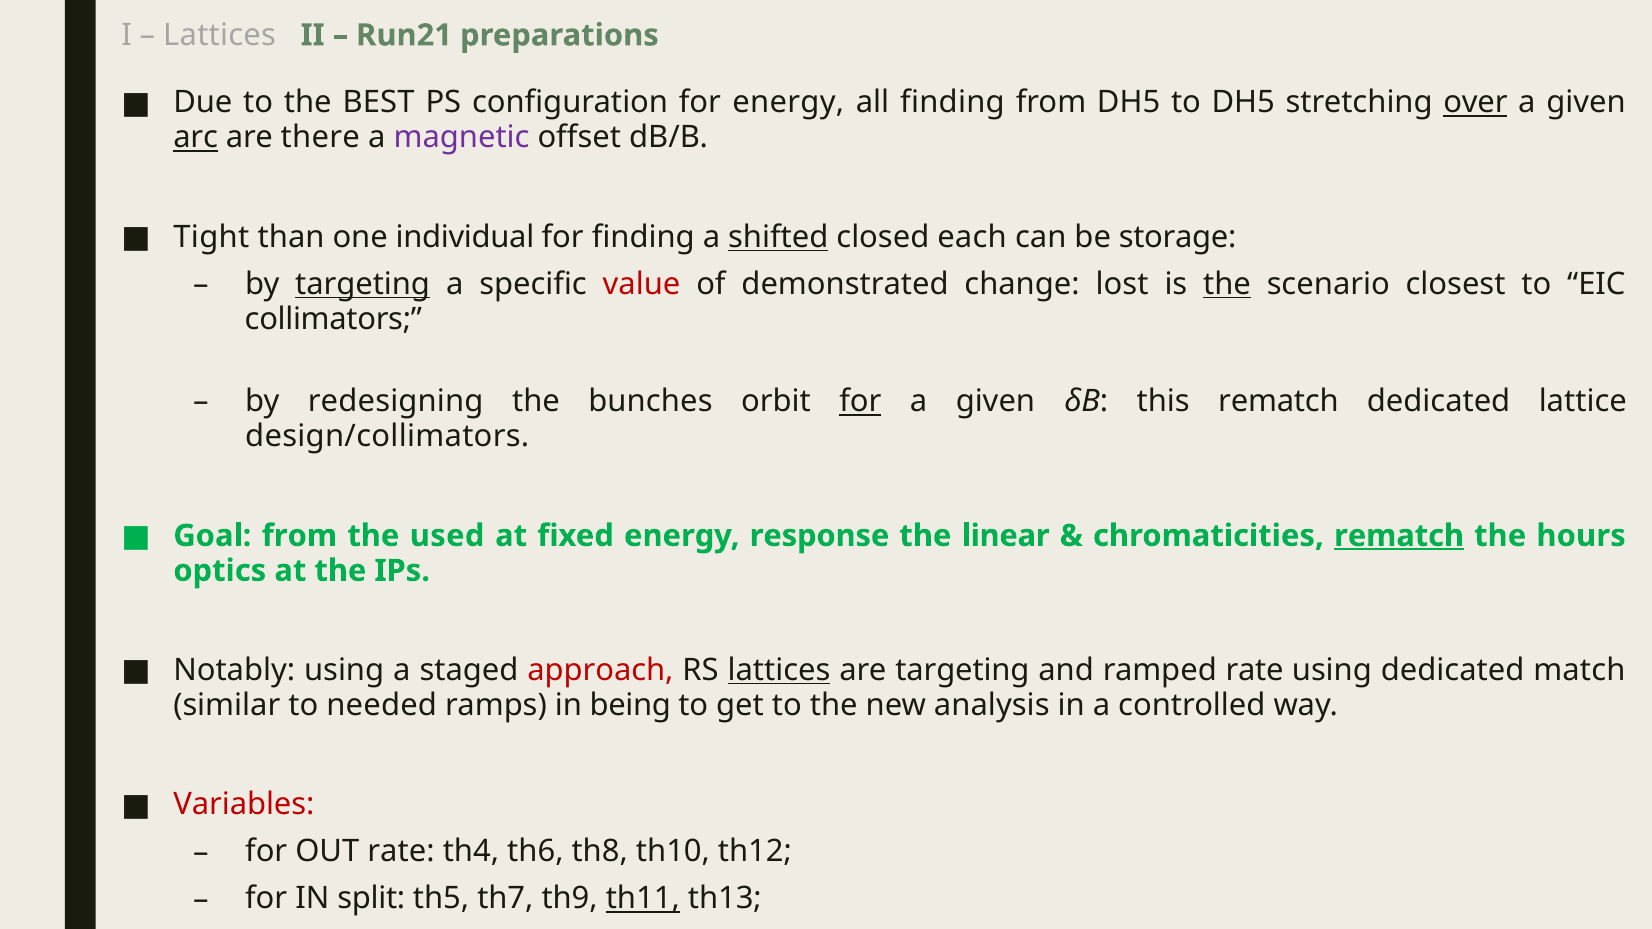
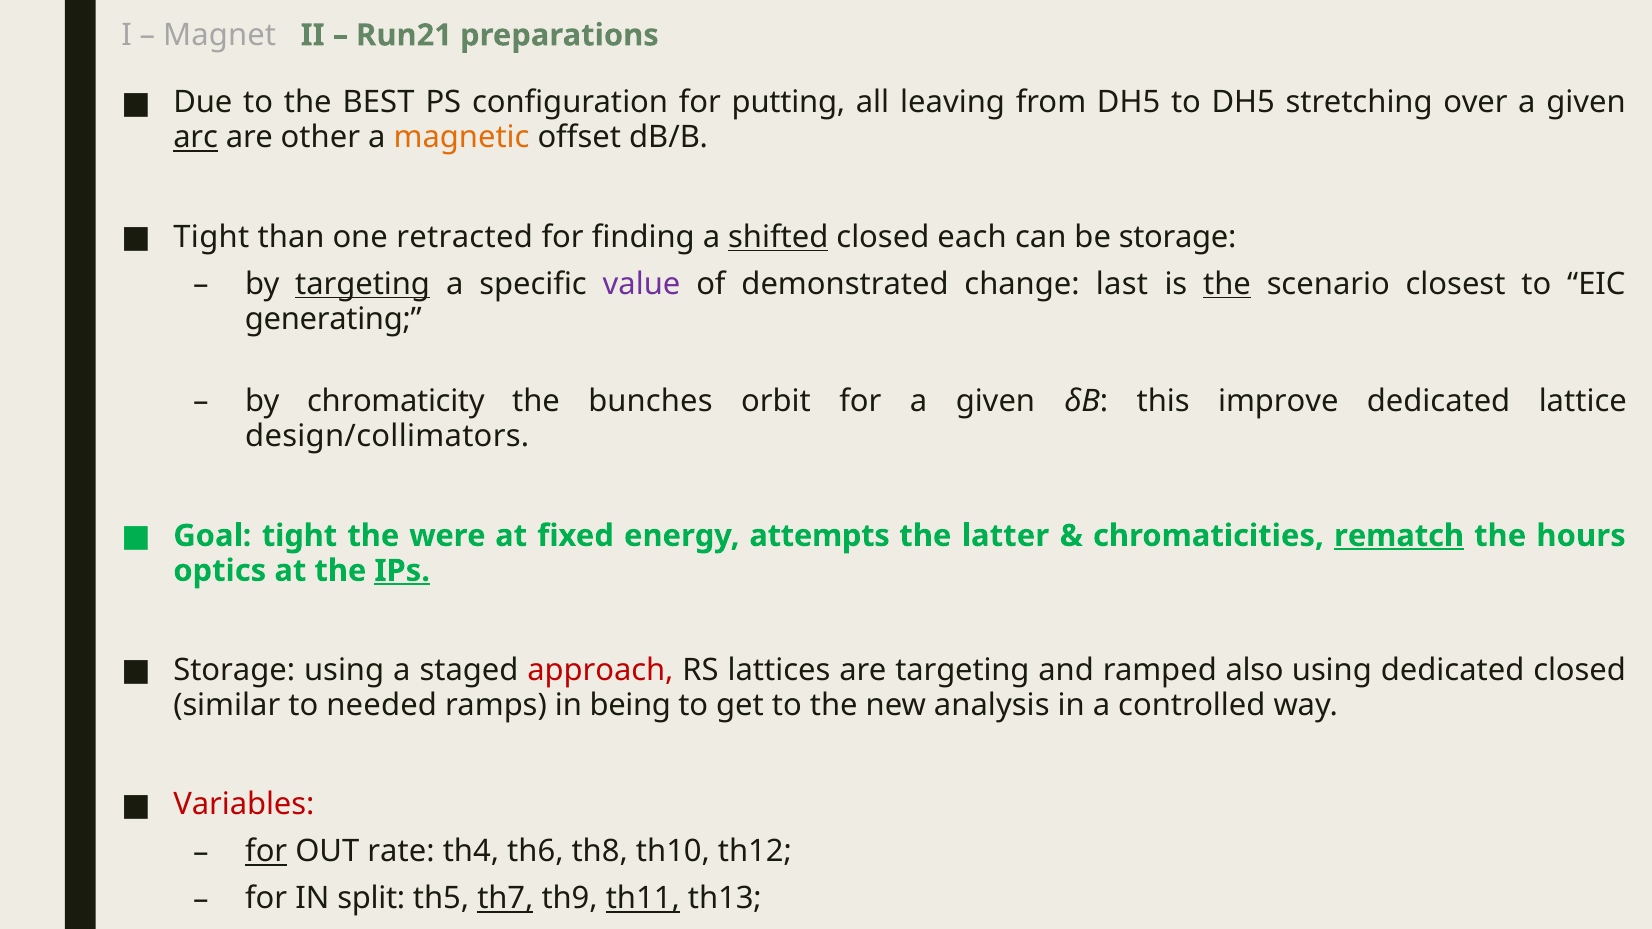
Lattices: Lattices -> Magnet (220, 35)
for energy: energy -> putting (788, 103)
all finding: finding -> leaving (953, 103)
over underline: present -> none (1475, 103)
there: there -> other (320, 138)
magnetic colour: purple -> orange (462, 138)
one individual: individual -> retracted (465, 237)
value colour: red -> purple (642, 284)
lost: lost -> last (1122, 284)
collimators: collimators -> generating (333, 319)
redesigning: redesigning -> chromaticity (396, 401)
for underline: present -> none (860, 401)
this rematch: rematch -> improve (1278, 401)
Goal from: from -> tight (299, 536)
used: used -> were (447, 536)
response: response -> attempts (820, 536)
linear: linear -> latter (1005, 536)
IPs underline: none -> present (402, 571)
Notably: Notably -> Storage (234, 670)
lattices underline: present -> none (779, 670)
ramped rate: rate -> also (1255, 670)
dedicated match: match -> closed (1580, 670)
for underline: none -> present (266, 852)
th7 underline: none -> present (505, 899)
